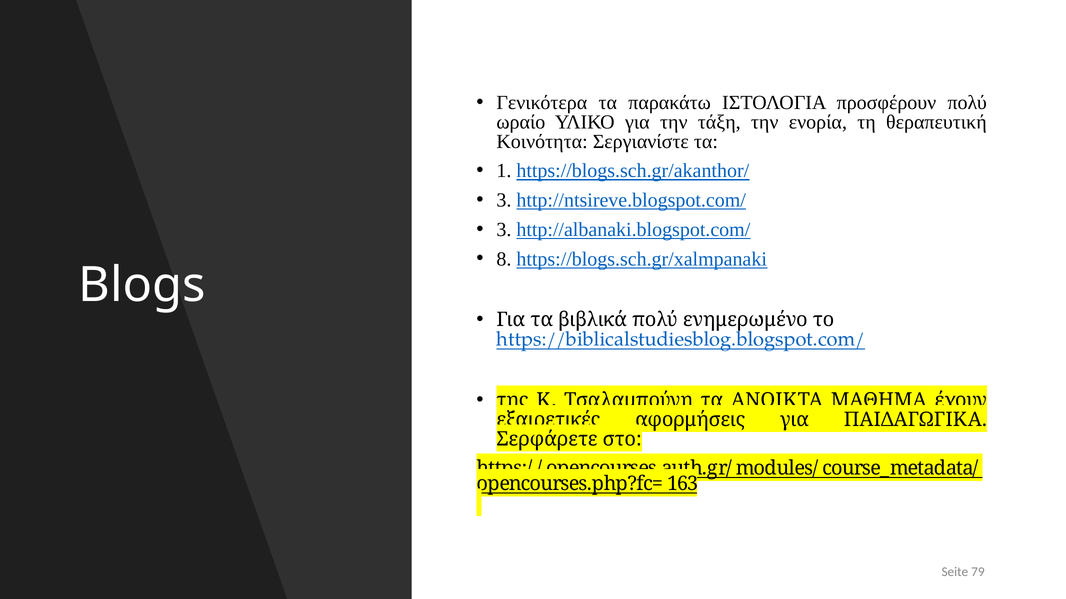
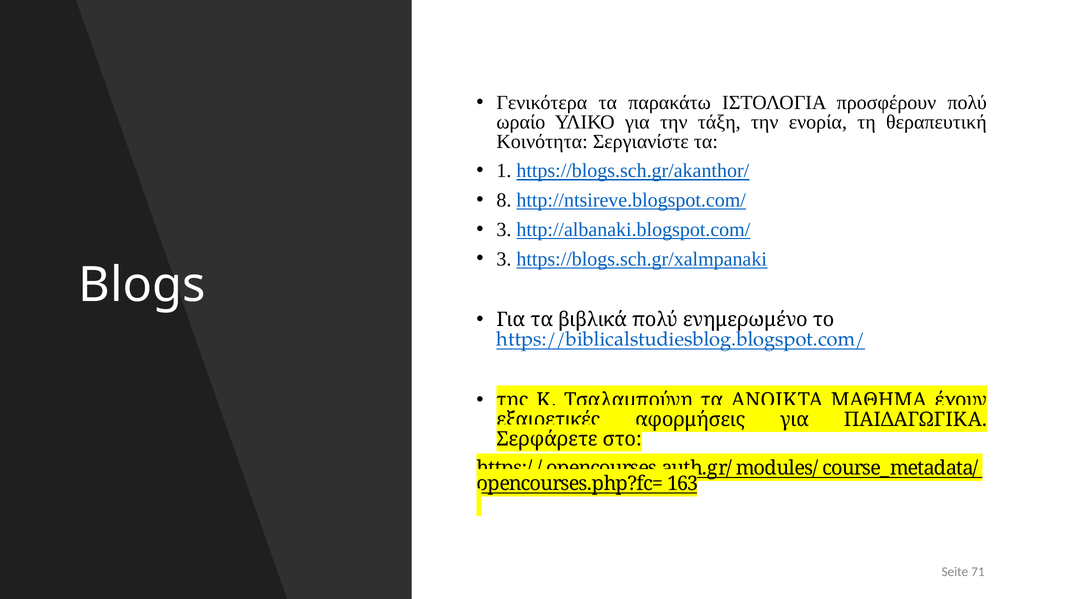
3: 3 -> 8 (504, 200)
8: 8 -> 3 (504, 259)
79: 79 -> 71 (978, 572)
